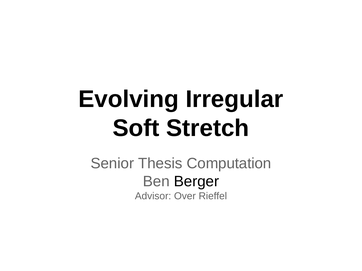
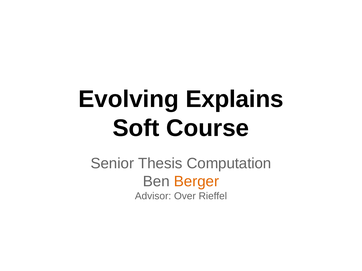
Irregular: Irregular -> Explains (235, 99)
Stretch: Stretch -> Course (208, 128)
Berger colour: black -> orange (196, 182)
